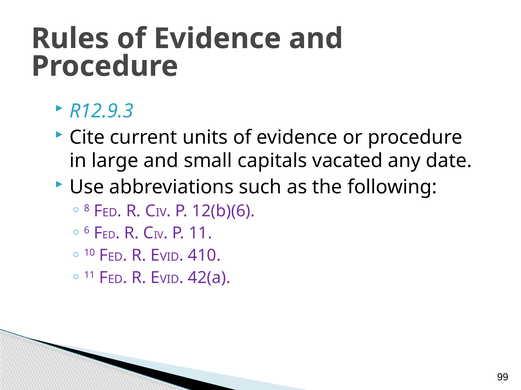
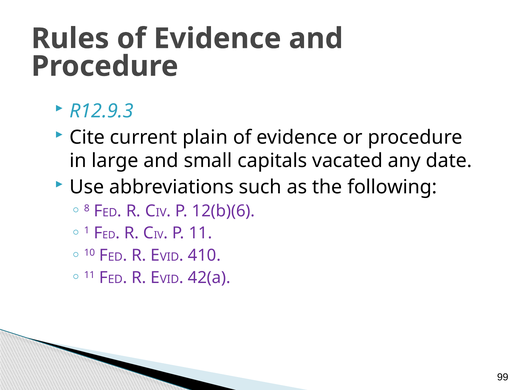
units: units -> plain (205, 138)
6: 6 -> 1 (87, 231)
